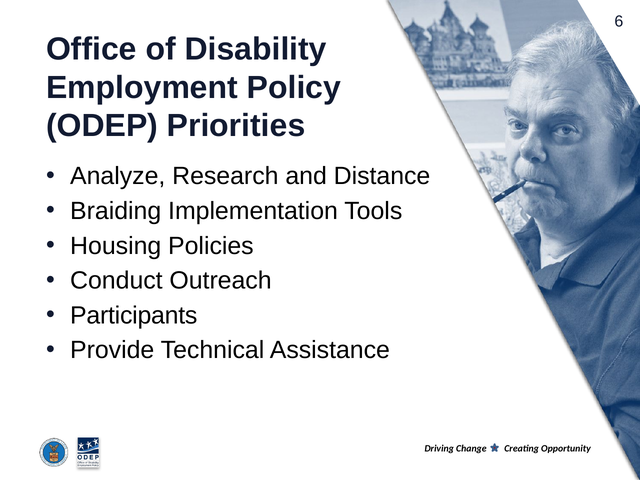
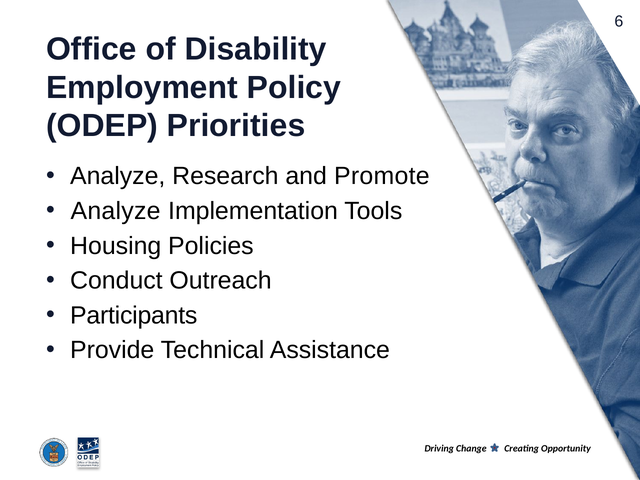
Distance: Distance -> Promote (382, 176)
Braiding: Braiding -> Analyze (116, 211)
